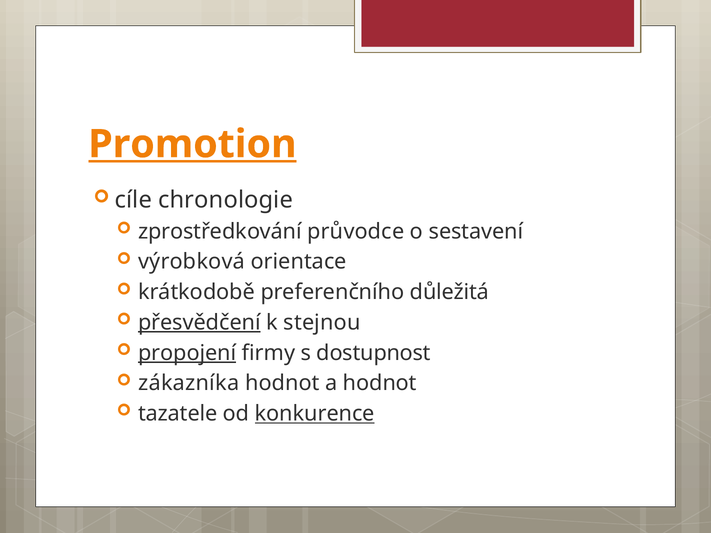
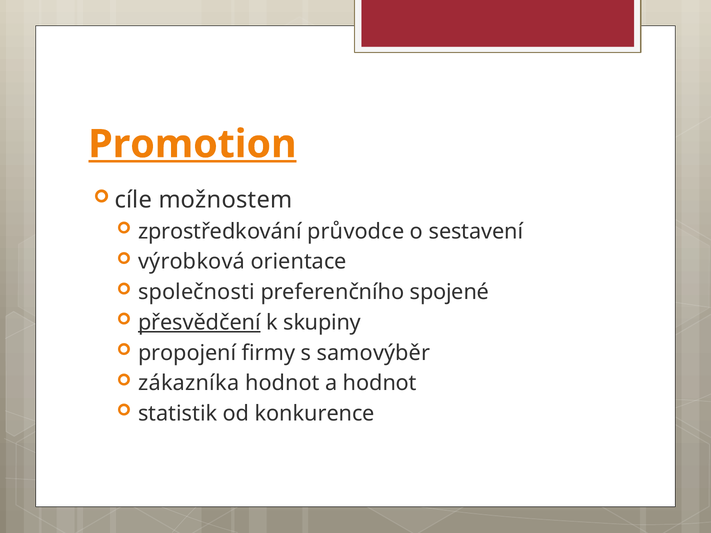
chronologie: chronologie -> možnostem (226, 200)
krátkodobě: krátkodobě -> společnosti (196, 292)
důležitá: důležitá -> spojené (449, 292)
stejnou: stejnou -> skupiny (322, 323)
propojení underline: present -> none (187, 353)
dostupnost: dostupnost -> samovýběr (373, 353)
tazatele: tazatele -> statistik (178, 414)
konkurence underline: present -> none (315, 414)
